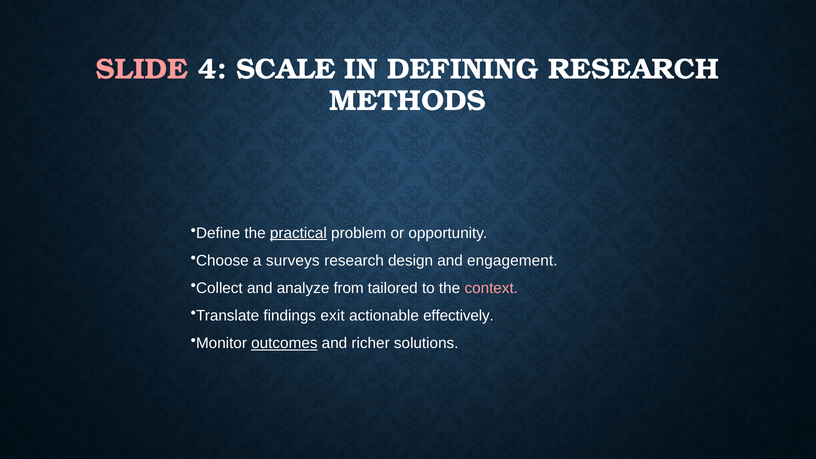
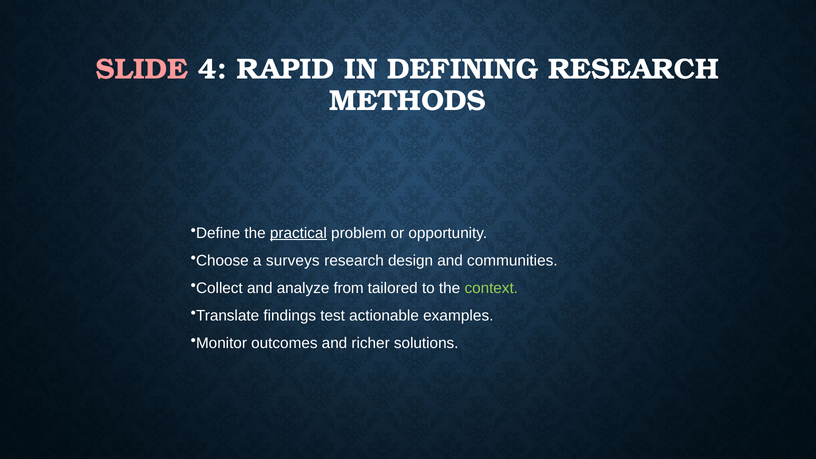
SCALE: SCALE -> RAPID (286, 69)
engagement: engagement -> communities (512, 261)
context colour: pink -> light green (491, 288)
exit: exit -> test (333, 316)
effectively: effectively -> examples (458, 316)
outcomes underline: present -> none (284, 343)
